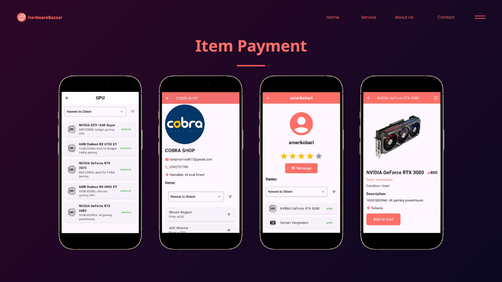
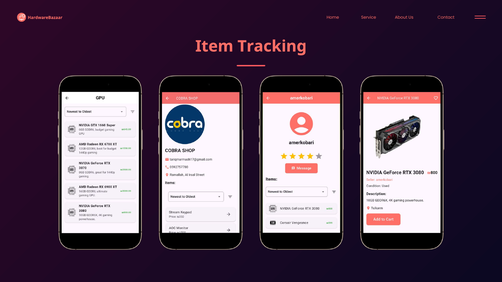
Payment: Payment -> Tracking (272, 46)
